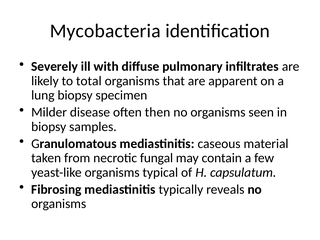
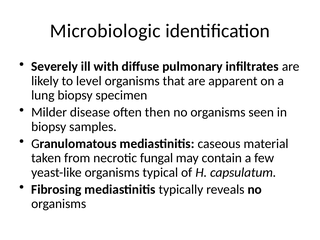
Mycobacteria: Mycobacteria -> Microbiologic (105, 31)
total: total -> level (89, 81)
